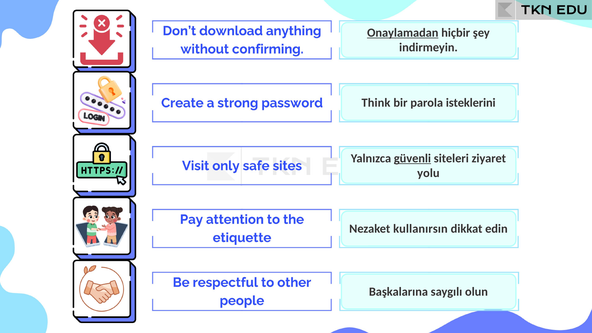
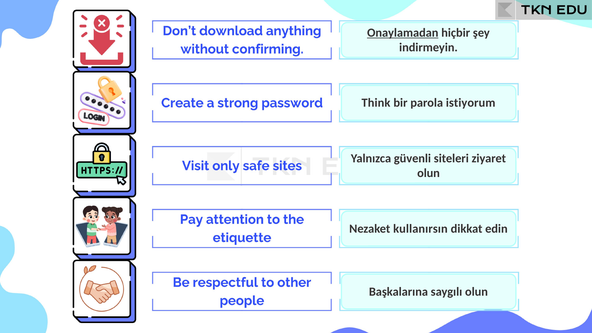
isteklerini: isteklerini -> istiyorum (471, 103)
güvenli underline: present -> none (412, 158)
yolu: yolu -> olun (429, 173)
